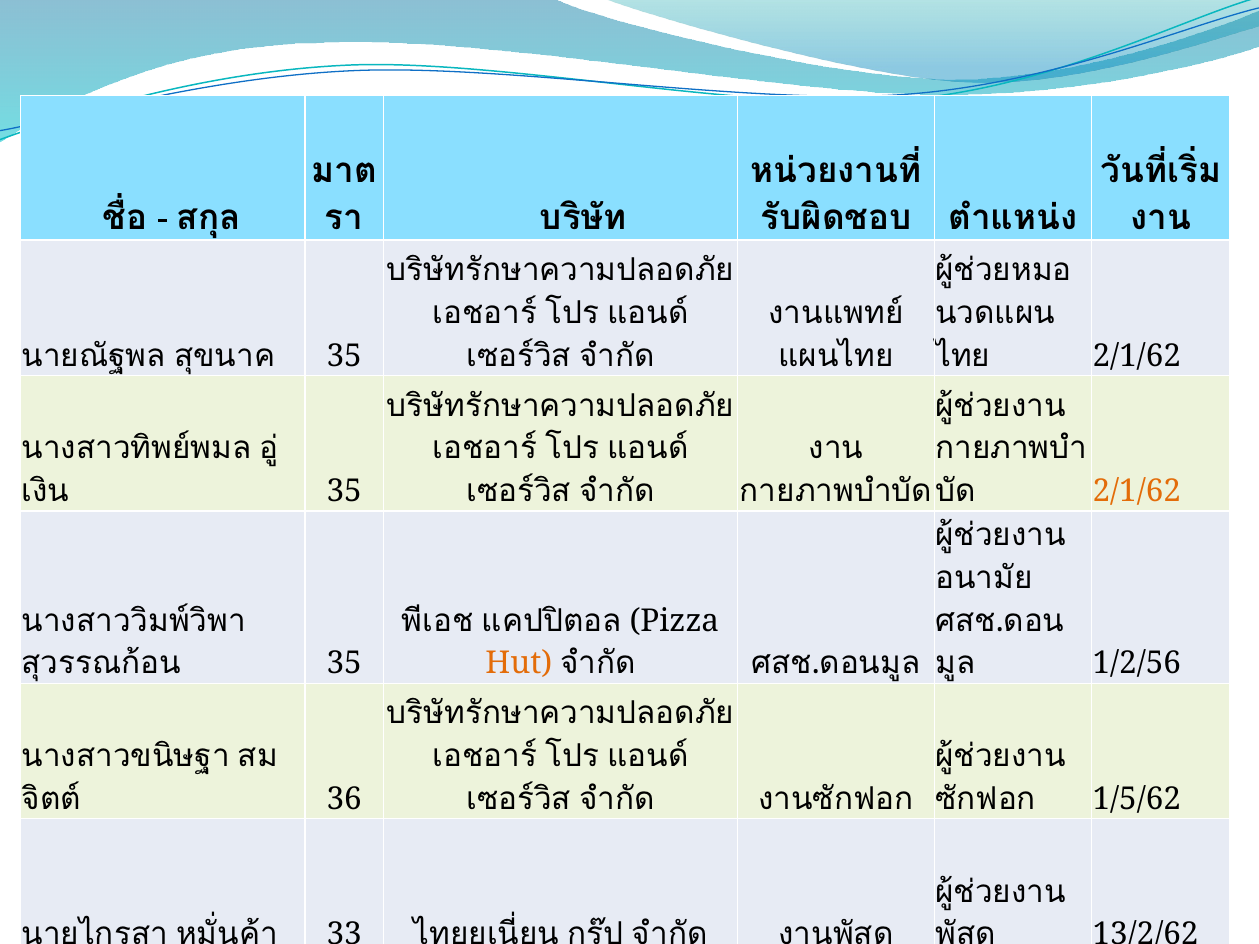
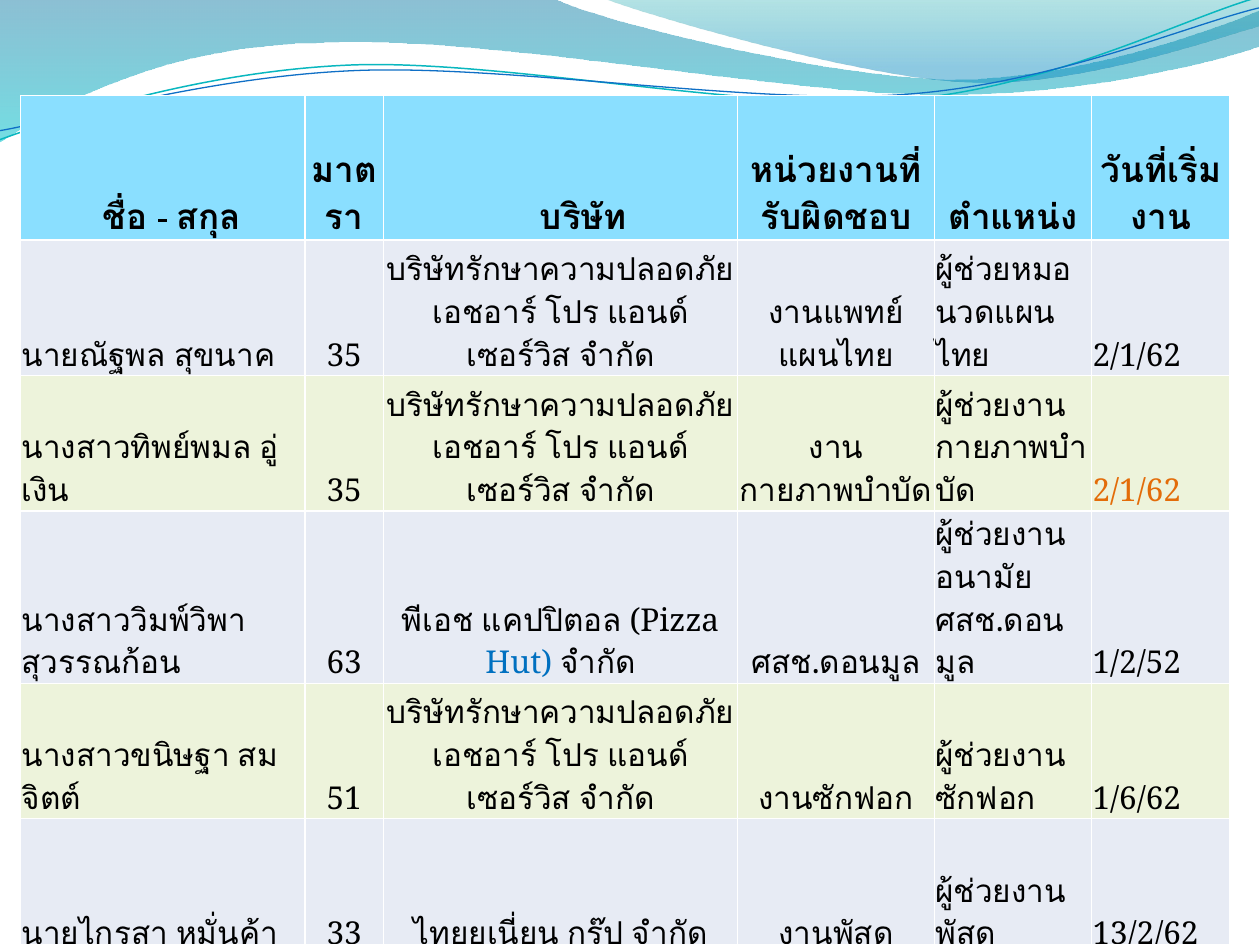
Hut colour: orange -> blue (519, 664)
35: 35 -> 63 (344, 664)
1/2/56: 1/2/56 -> 1/2/52 (1137, 664)
36: 36 -> 51 (344, 799)
1/5/62: 1/5/62 -> 1/6/62 (1137, 799)
